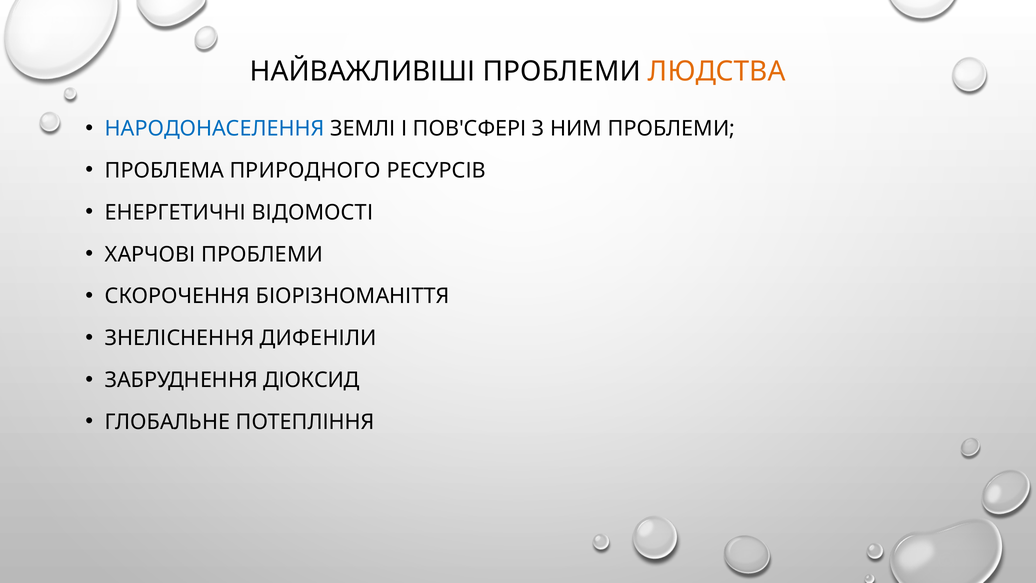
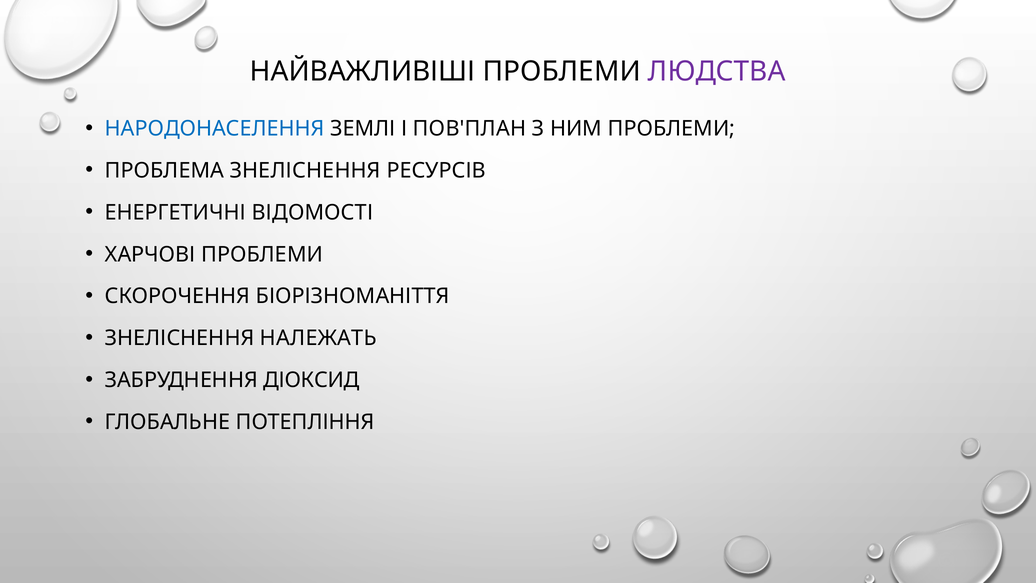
ЛЮДСТВА colour: orange -> purple (717, 71)
ПОВ'СФЕРІ: ПОВ'СФЕРІ -> ПОВ'ПЛАН (469, 129)
ПРОБЛЕМА ПРИРОДНОГО: ПРИРОДНОГО -> ЗНЕЛІСНЕННЯ (305, 170)
ДИФЕНІЛИ: ДИФЕНІЛИ -> НАЛЕЖАТЬ (318, 338)
